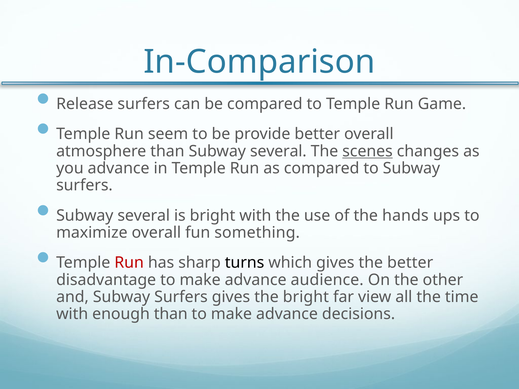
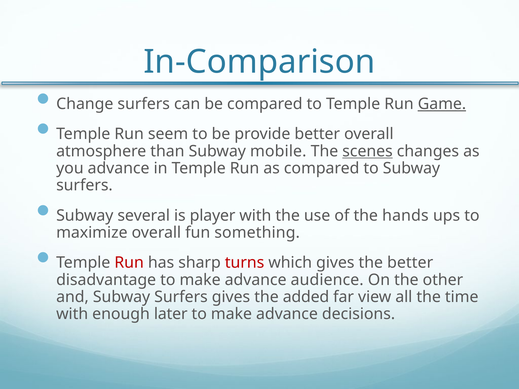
Release: Release -> Change (85, 104)
Game underline: none -> present (442, 104)
than Subway several: several -> mobile (278, 151)
is bright: bright -> player (213, 216)
turns colour: black -> red (245, 263)
the bright: bright -> added (306, 297)
enough than: than -> later (171, 314)
